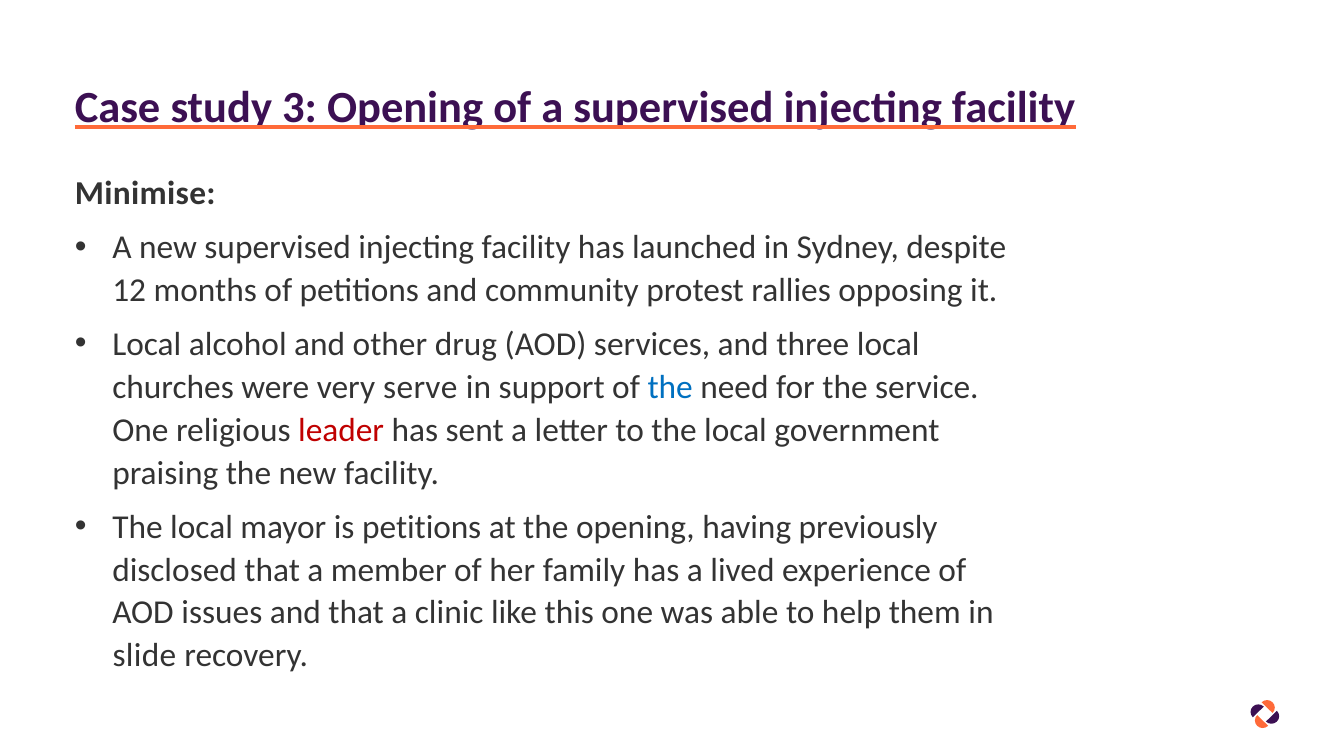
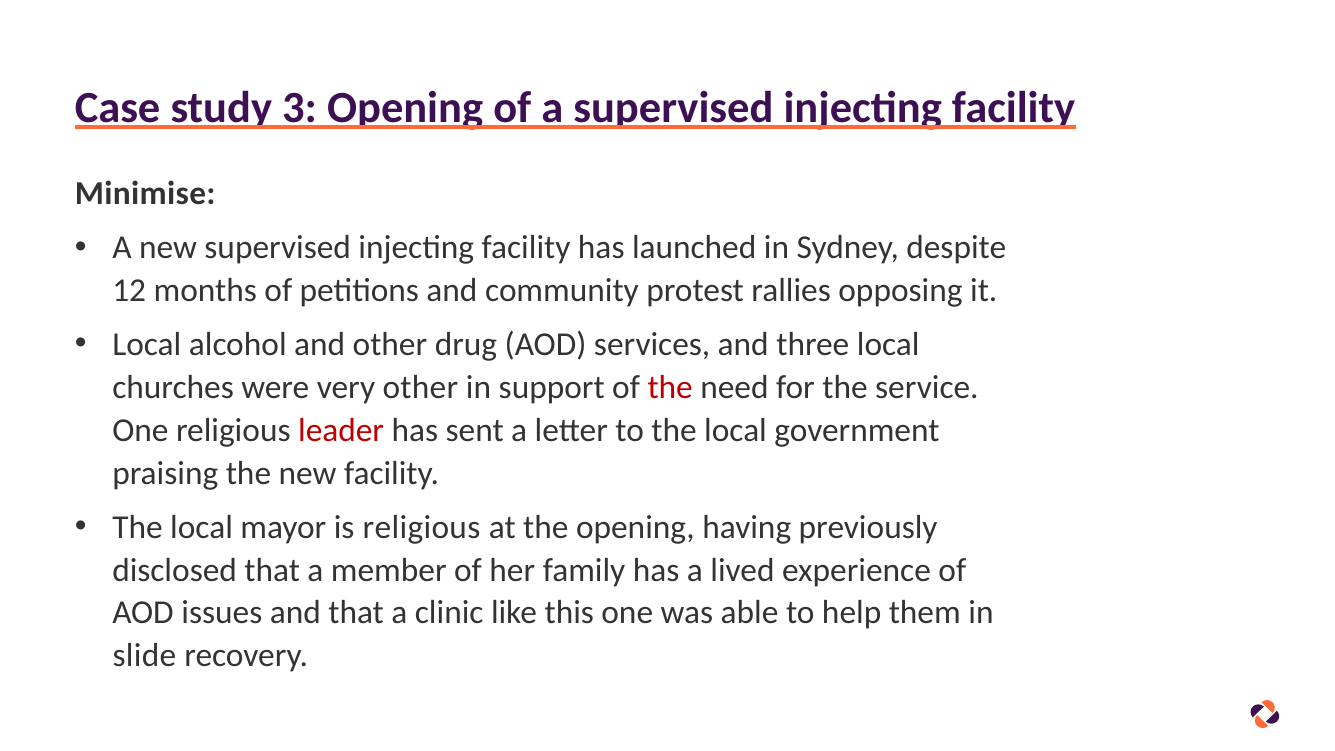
very serve: serve -> other (420, 388)
the colour: blue -> red (670, 388)
is petitions: petitions -> religious (422, 527)
